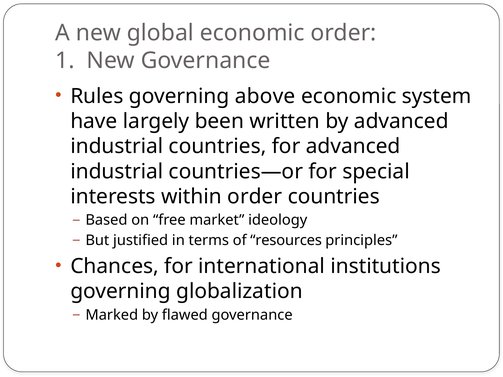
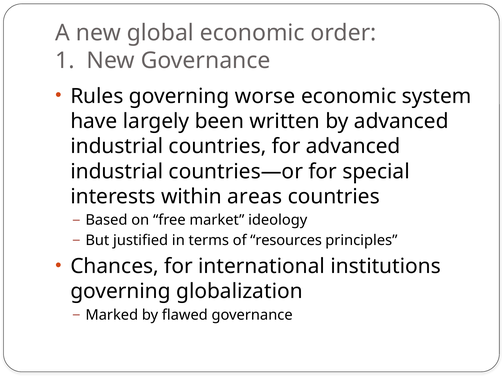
above: above -> worse (265, 96)
within order: order -> areas (255, 197)
